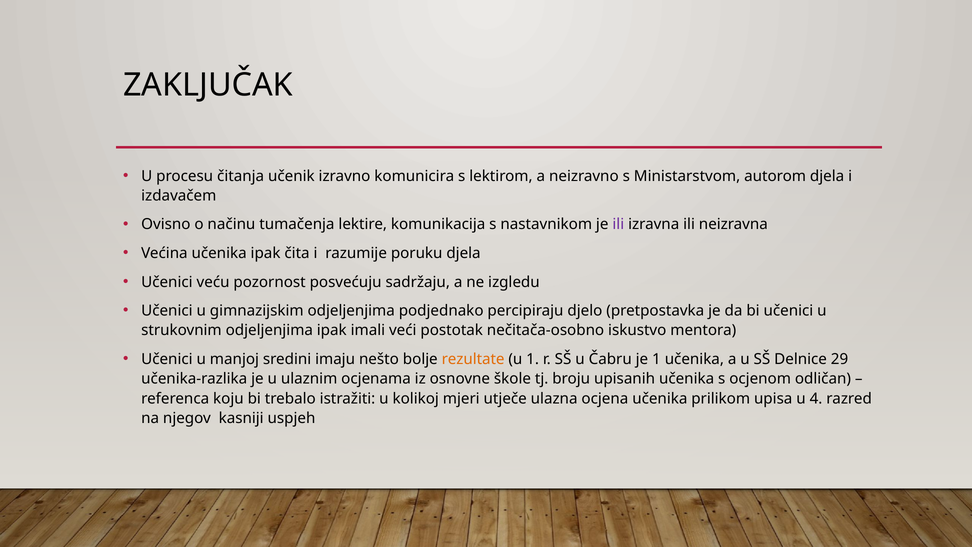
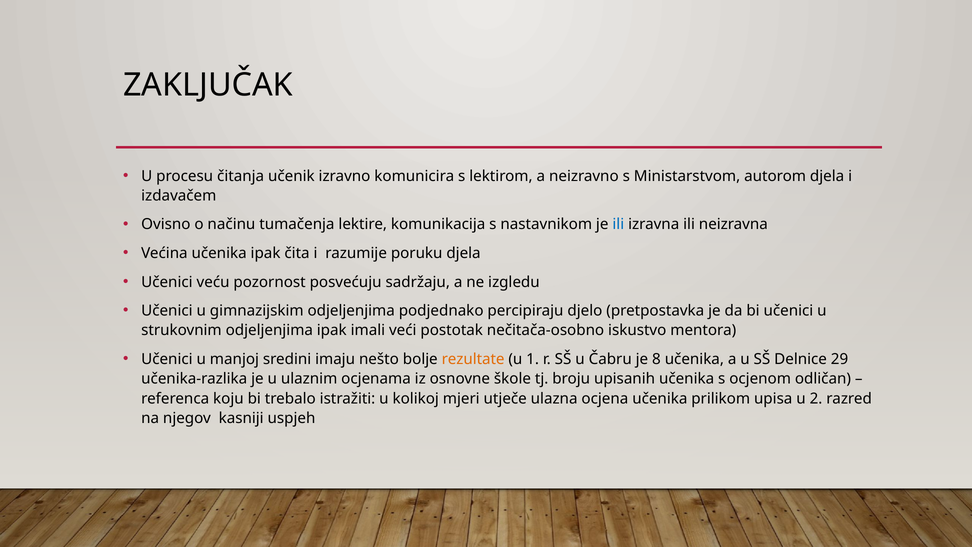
ili colour: purple -> blue (618, 224)
je 1: 1 -> 8 (656, 359)
4: 4 -> 2 (816, 398)
